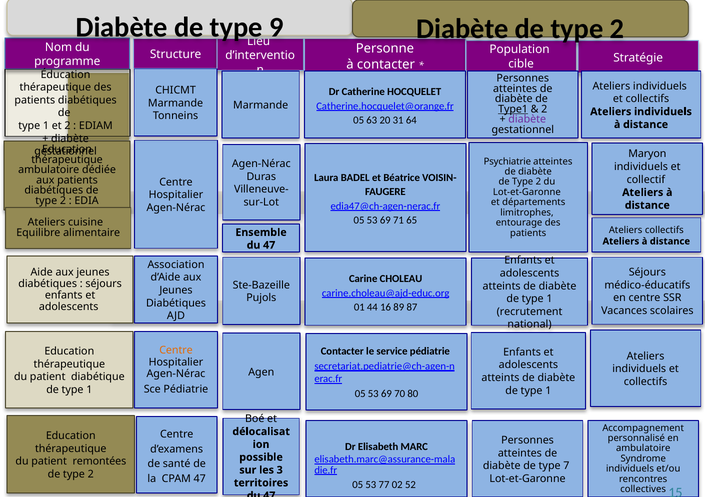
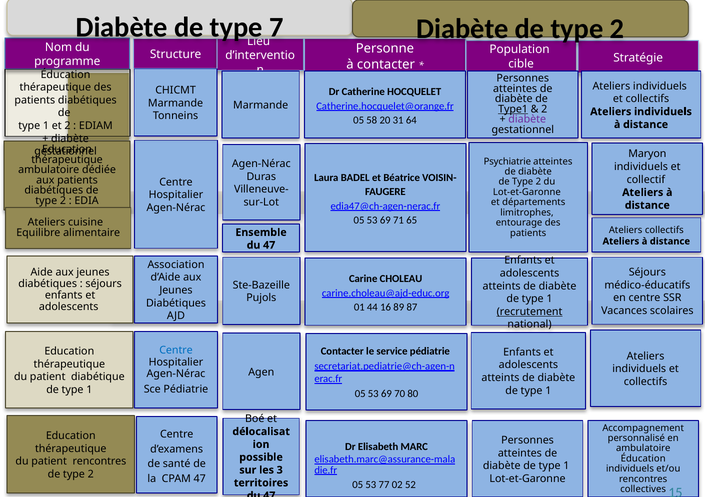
9: 9 -> 7 (276, 27)
63: 63 -> 58 (372, 120)
recrutement underline: none -> present (530, 312)
Centre colour: orange -> blue (176, 350)
Syndrome: Syndrome -> Éducation (643, 459)
patient remontées: remontées -> rencontres (99, 461)
7: 7 -> 1 (566, 466)
